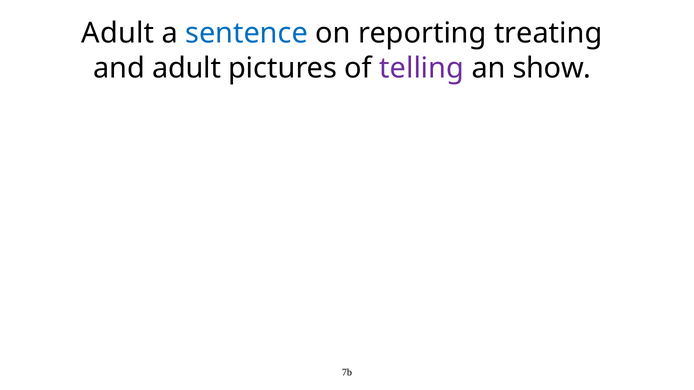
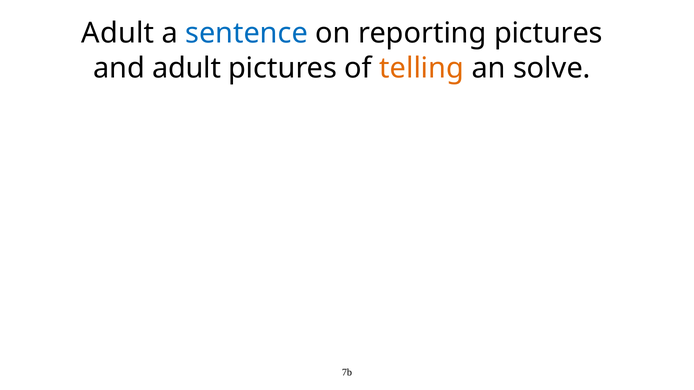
reporting treating: treating -> pictures (548, 33)
telling colour: purple -> orange (422, 68)
show: show -> solve (552, 68)
